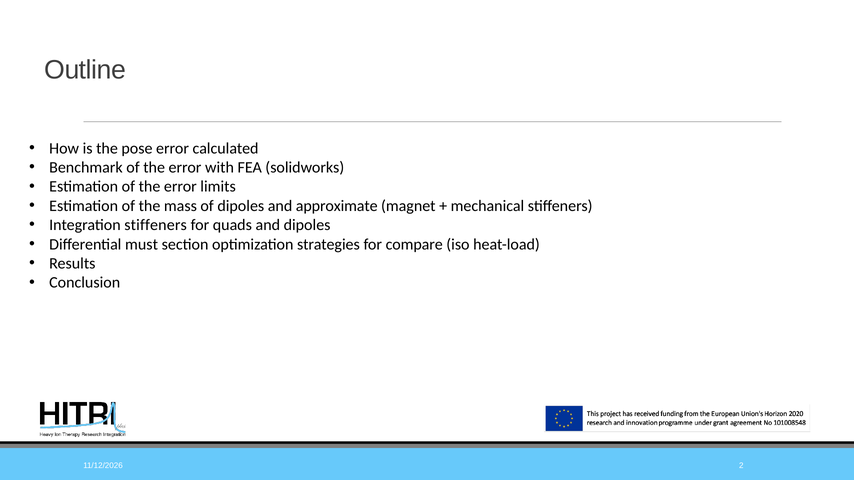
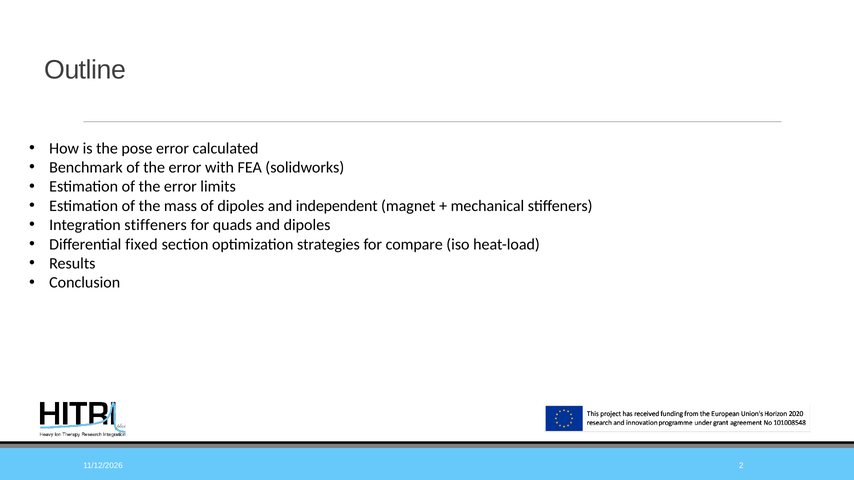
approximate: approximate -> independent (337, 206)
must: must -> fixed (142, 244)
